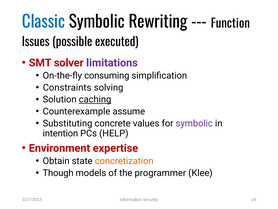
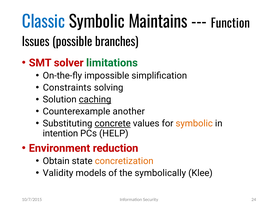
Rewriting: Rewriting -> Maintains (158, 22)
executed: executed -> branches (117, 42)
limitations colour: purple -> green (112, 63)
consuming: consuming -> impossible (107, 75)
assume: assume -> another (129, 111)
concrete underline: none -> present (113, 123)
symbolic colour: purple -> orange (194, 123)
expertise: expertise -> reduction (116, 148)
Though: Though -> Validity (58, 173)
programmer: programmer -> symbolically (160, 173)
